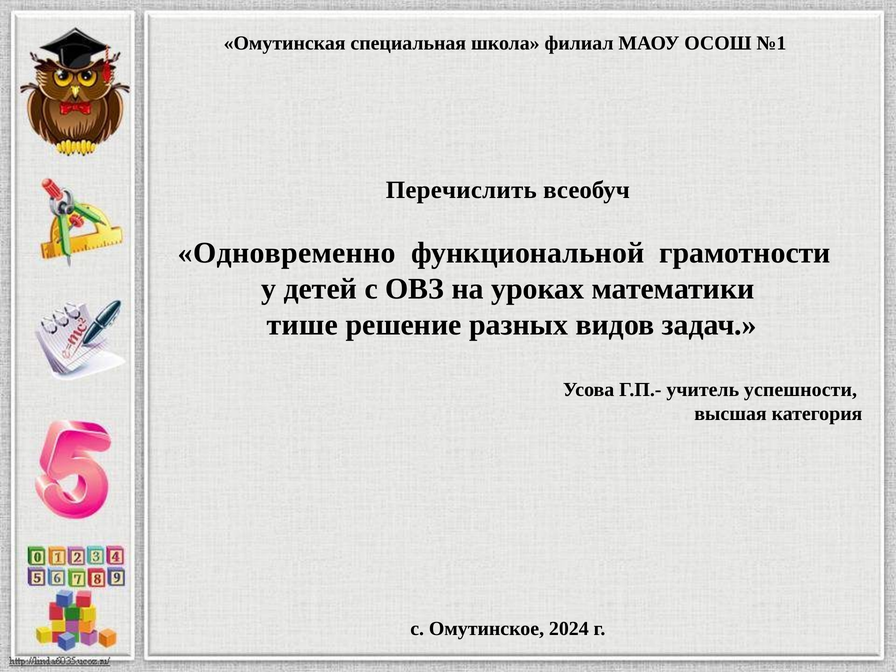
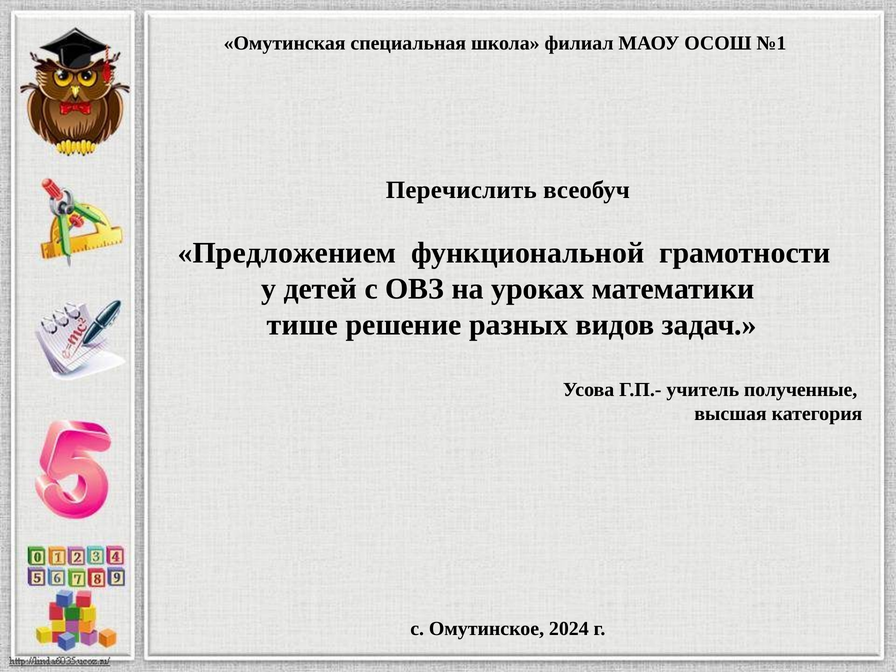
Одновременно: Одновременно -> Предложением (287, 253)
успешности: успешности -> полученные (801, 390)
